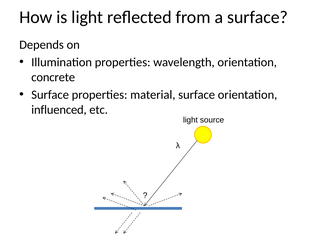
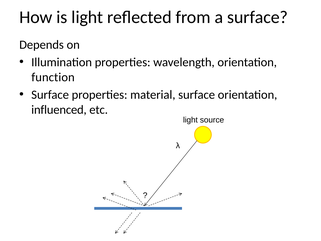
concrete: concrete -> function (53, 77)
